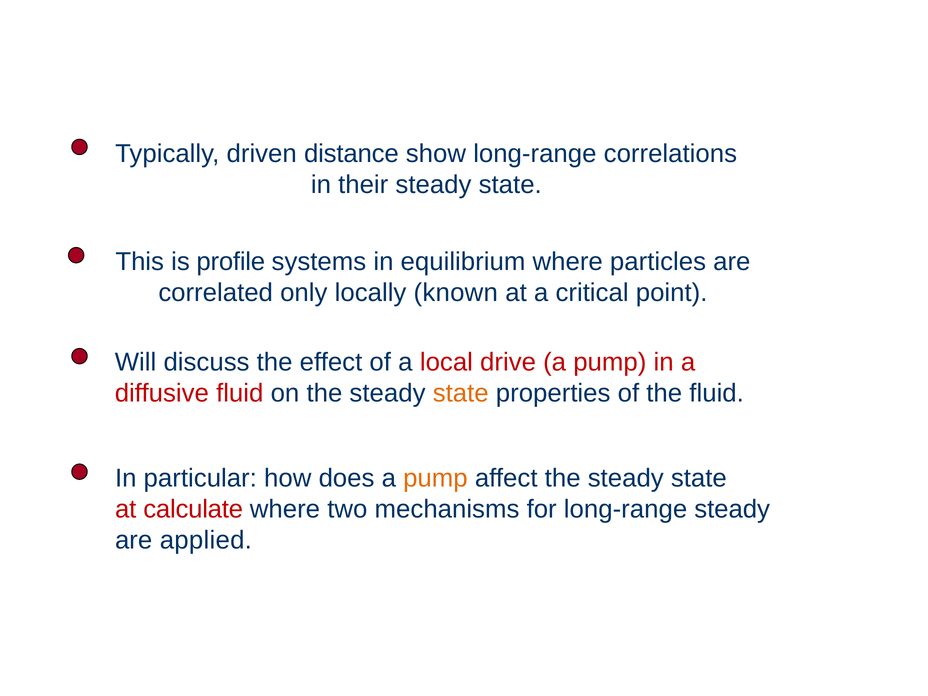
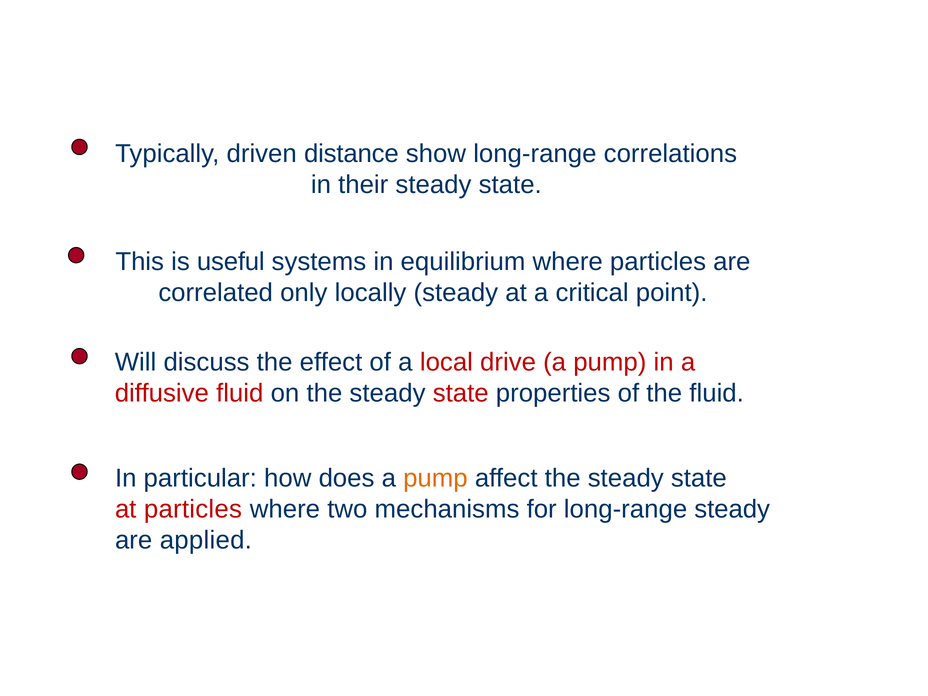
profile: profile -> useful (231, 262)
locally known: known -> steady (456, 293)
state colour: orange -> red (461, 393)
at calculate: calculate -> particles (193, 509)
